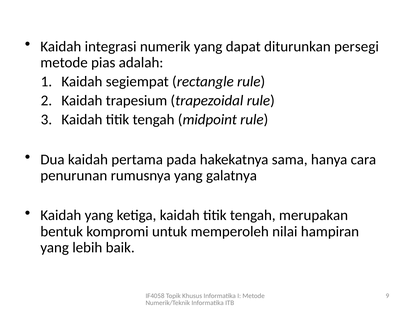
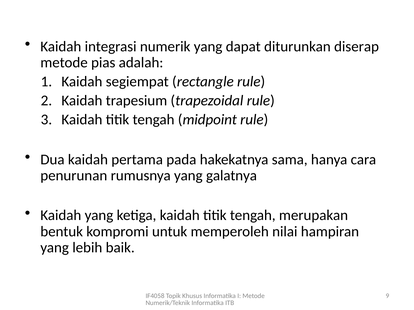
persegi: persegi -> diserap (357, 47)
